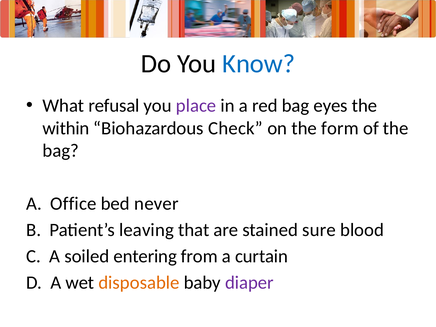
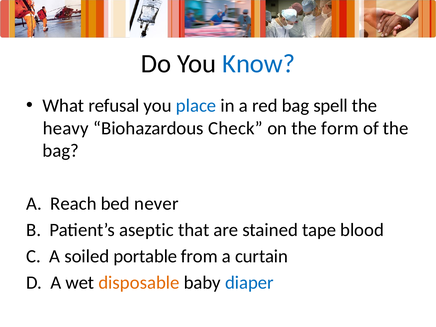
place colour: purple -> blue (196, 106)
eyes: eyes -> spell (331, 106)
within: within -> heavy (66, 128)
Office: Office -> Reach (73, 204)
leaving: leaving -> aseptic (146, 230)
sure: sure -> tape (319, 230)
entering: entering -> portable (145, 256)
diaper colour: purple -> blue (249, 283)
